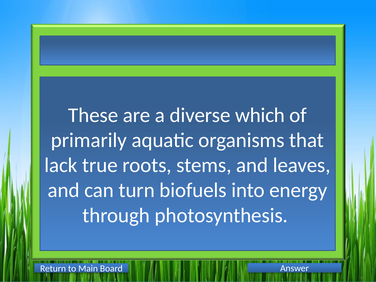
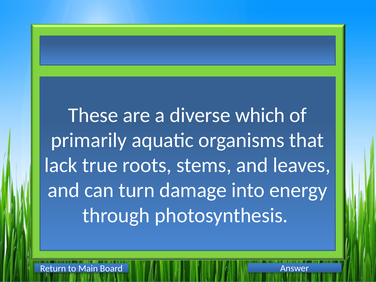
biofuels: biofuels -> damage (193, 190)
